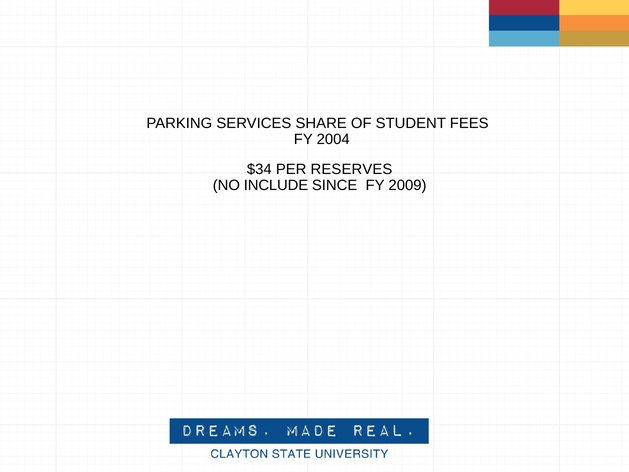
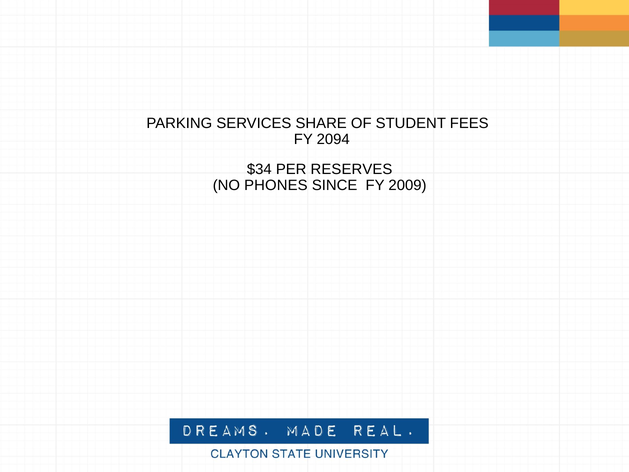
2004: 2004 -> 2094 (333, 139)
INCLUDE: INCLUDE -> PHONES (276, 185)
